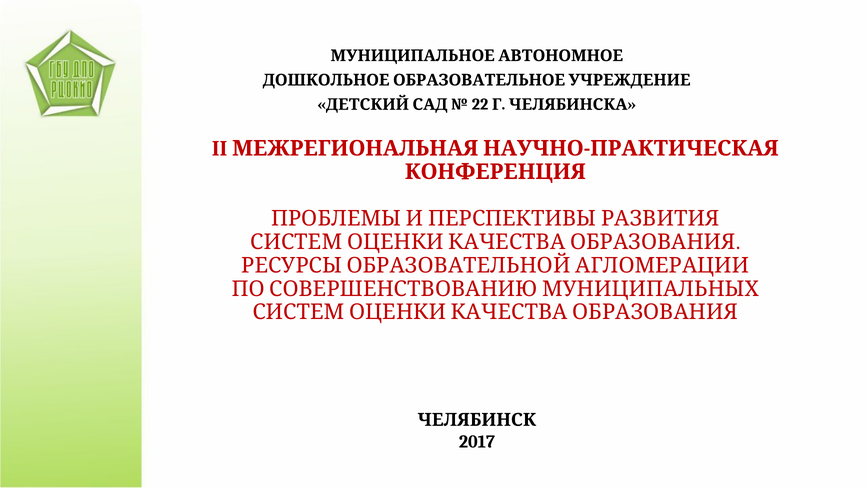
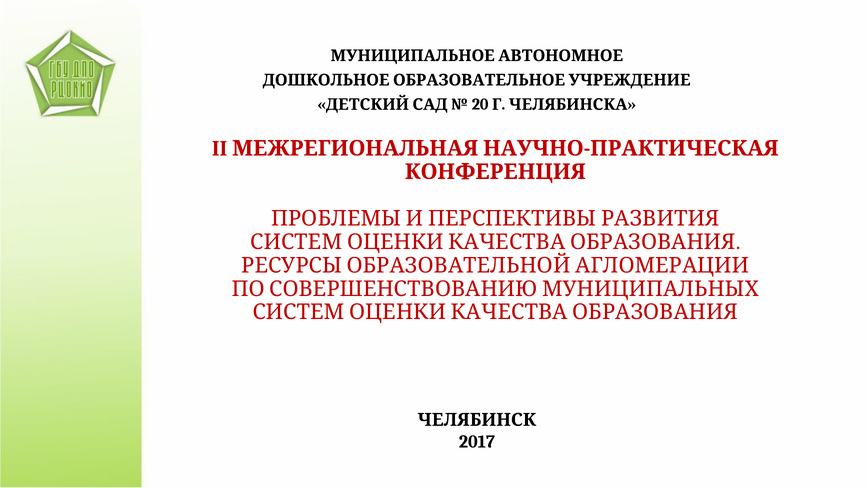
22: 22 -> 20 (480, 104)
